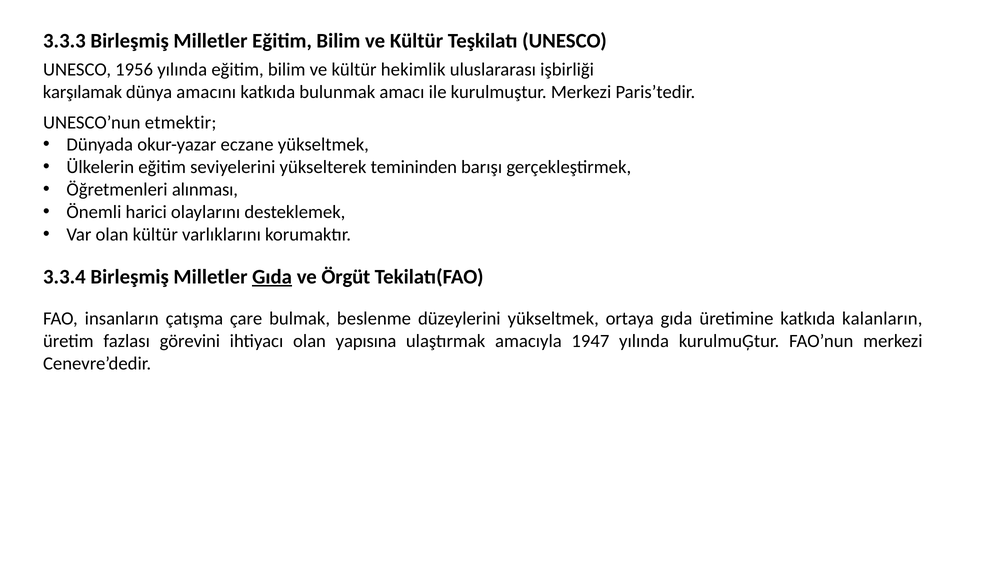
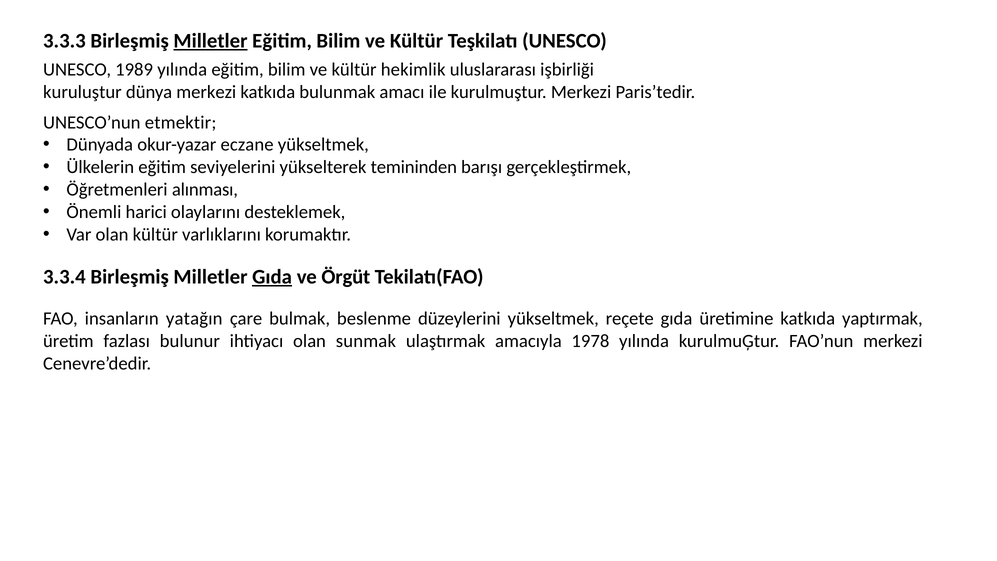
Milletler underline: none -> present (211, 41)
1956: 1956 -> 1989 (134, 69)
karşılamak: karşılamak -> kuruluştur (82, 92)
dünya amacını: amacını -> merkezi (206, 92)
çatışma: çatışma -> yatağın (194, 319)
ortaya: ortaya -> reçete (630, 319)
kalanların: kalanların -> yaptırmak (882, 319)
görevini: görevini -> bulunur (190, 341)
yapısına: yapısına -> sunmak (366, 341)
1947: 1947 -> 1978 (590, 341)
